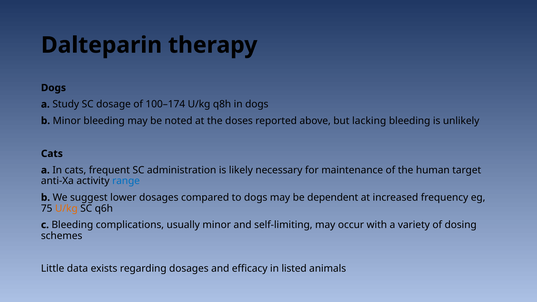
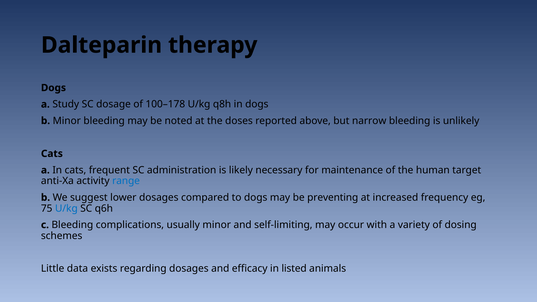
100–174: 100–174 -> 100–178 (165, 104)
lacking: lacking -> narrow (369, 121)
dependent: dependent -> preventing (333, 198)
U/kg colour: orange -> blue (66, 208)
